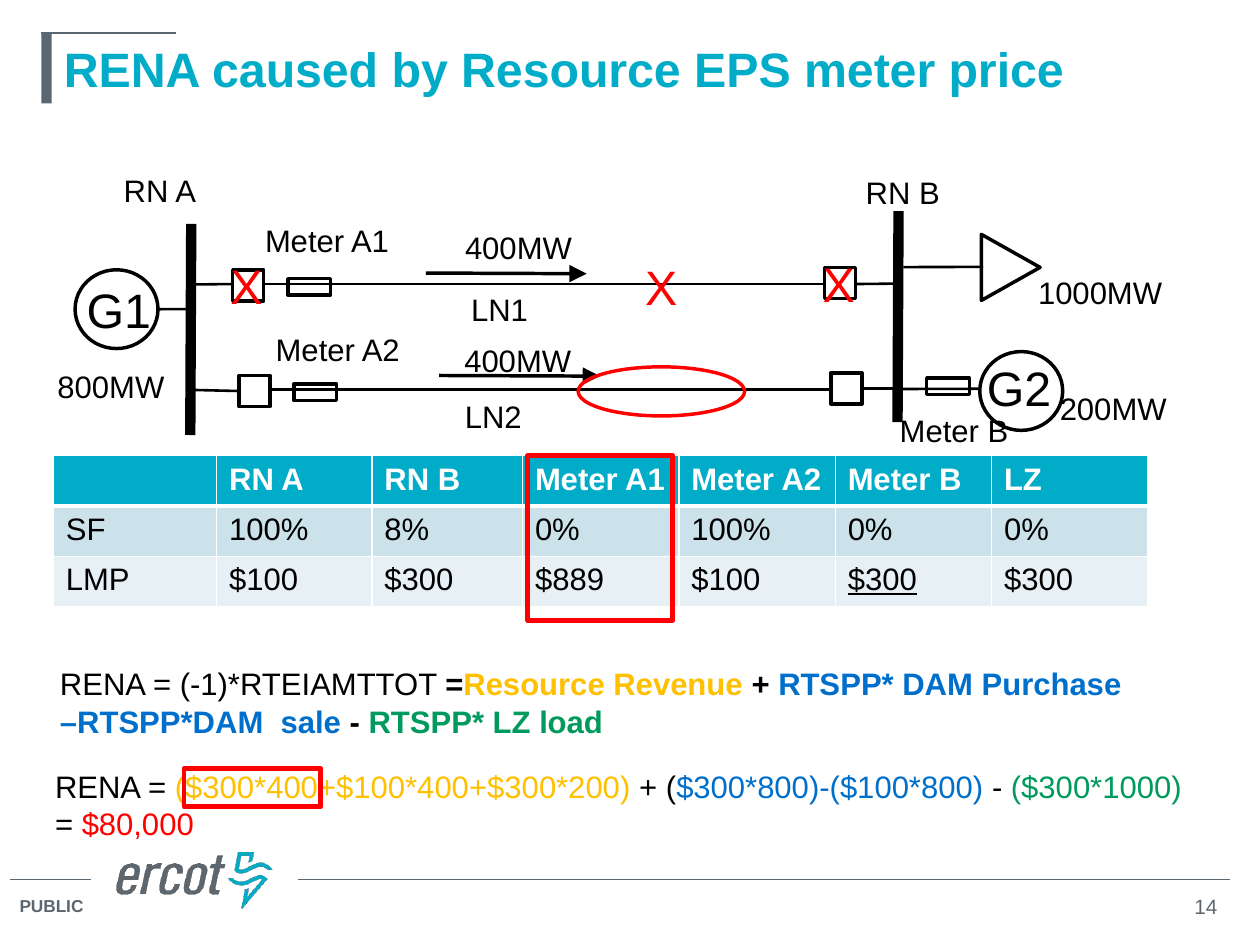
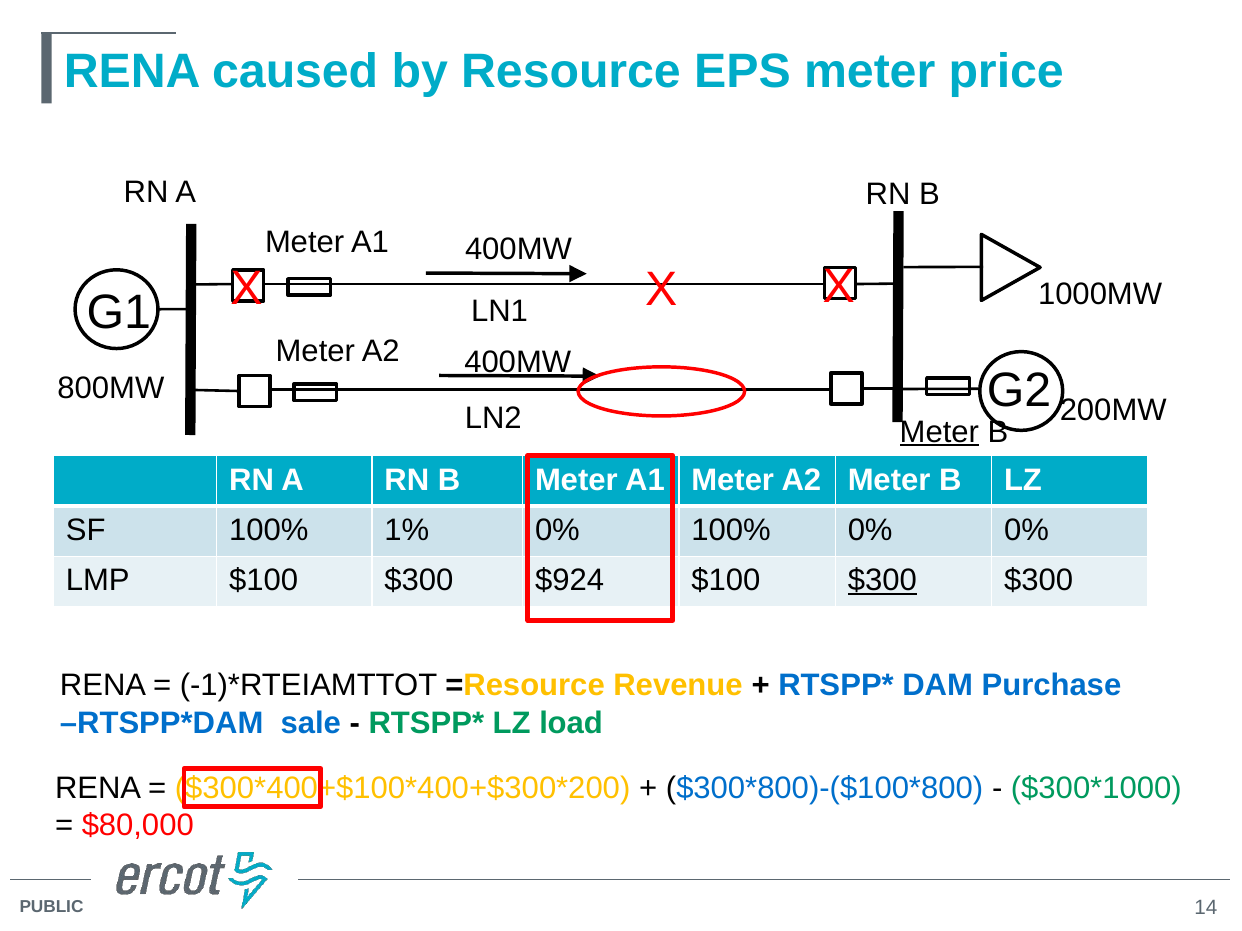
Meter underline: none -> present (939, 432)
8%: 8% -> 1% (407, 530)
$889: $889 -> $924 (570, 581)
